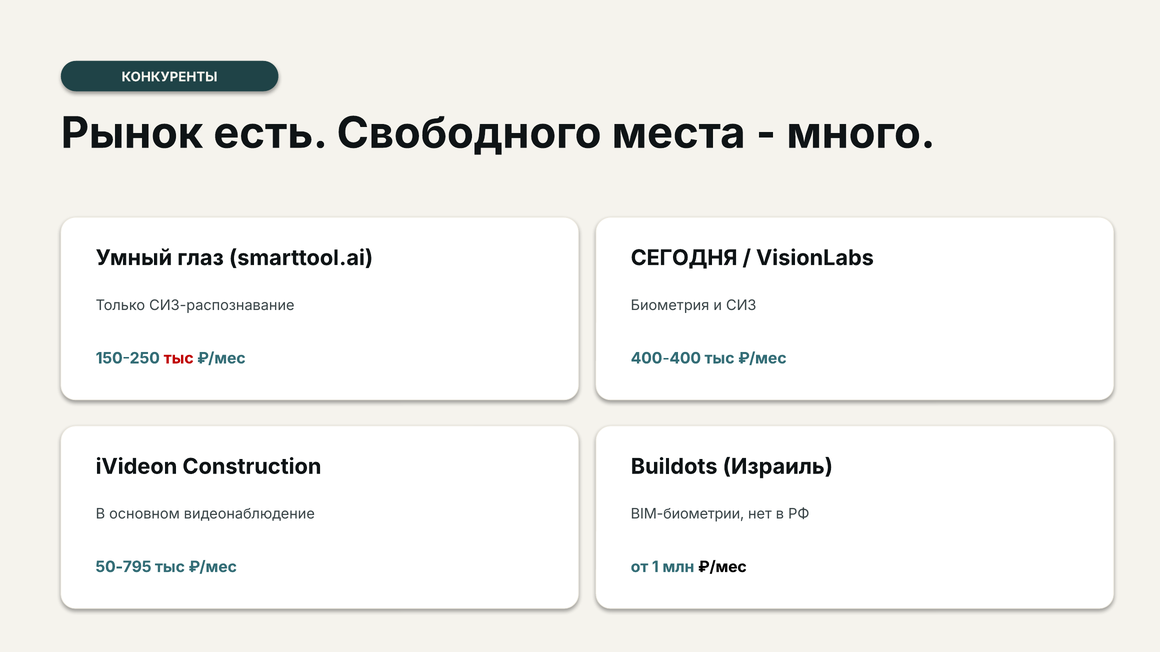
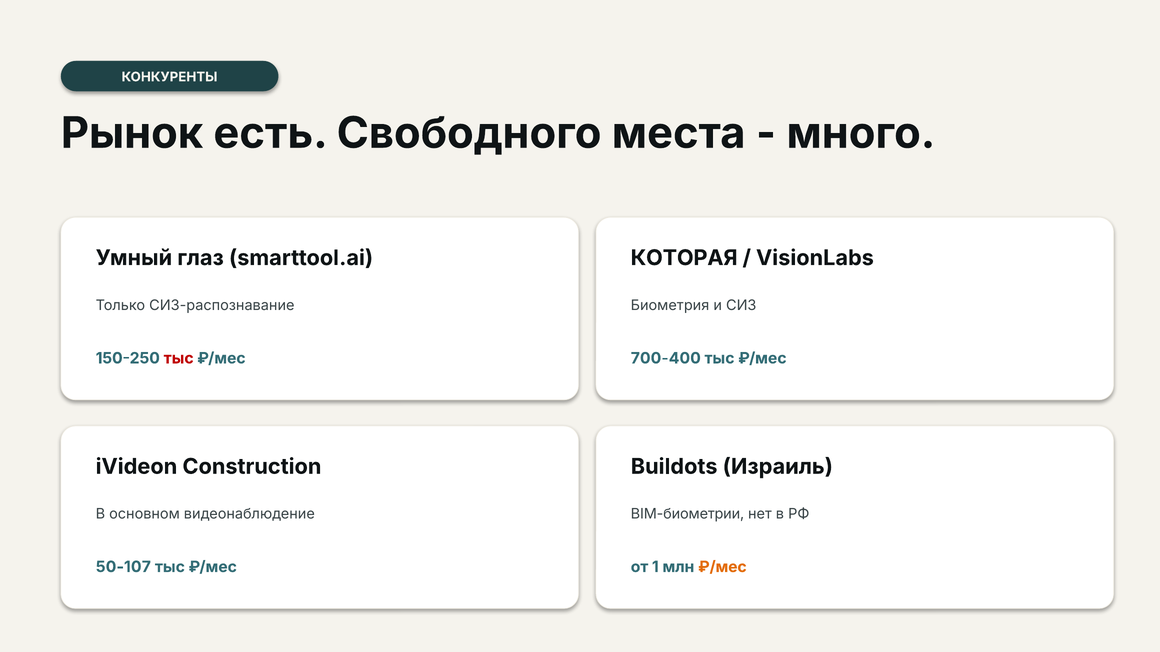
СЕГОДНЯ: СЕГОДНЯ -> КОТОРАЯ (684, 258)
400-400: 400-400 -> 700-400 (666, 359)
50-795: 50-795 -> 50-107 (123, 567)
₽/мес colour: black -> orange (722, 567)
